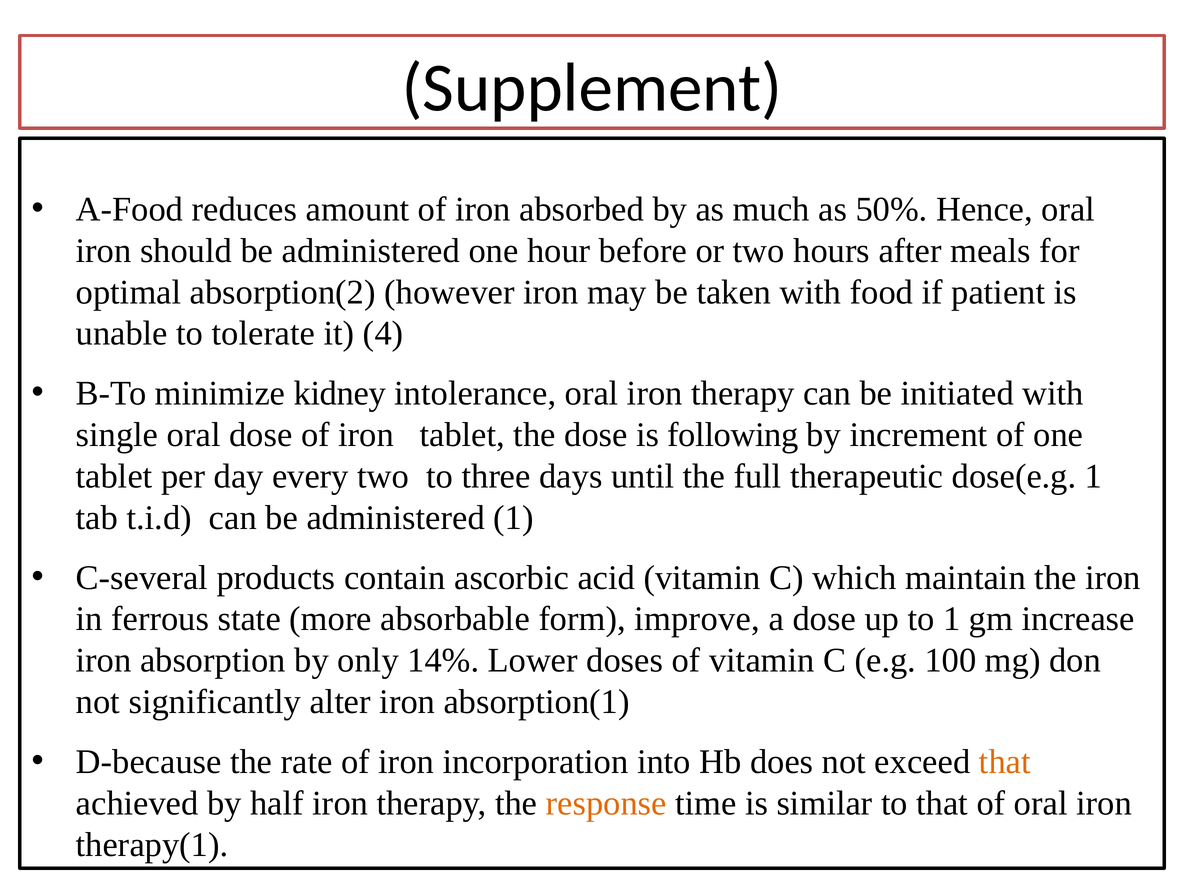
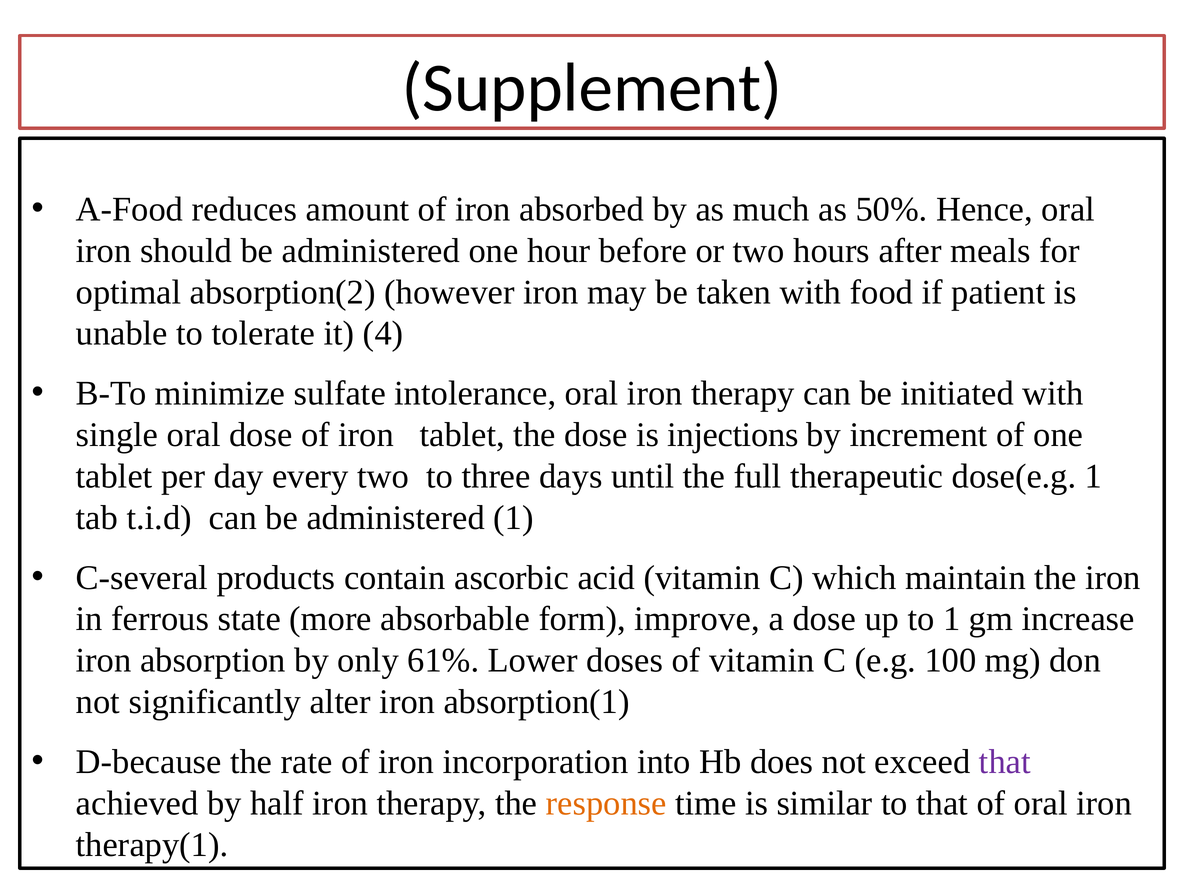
kidney: kidney -> sulfate (340, 393)
following: following -> injections (733, 435)
14%: 14% -> 61% (443, 660)
that colour: orange -> purple (1005, 762)
